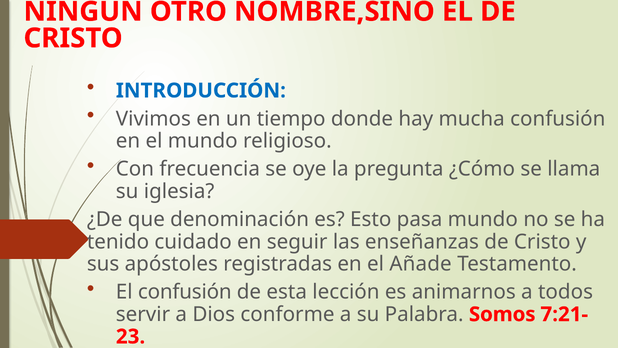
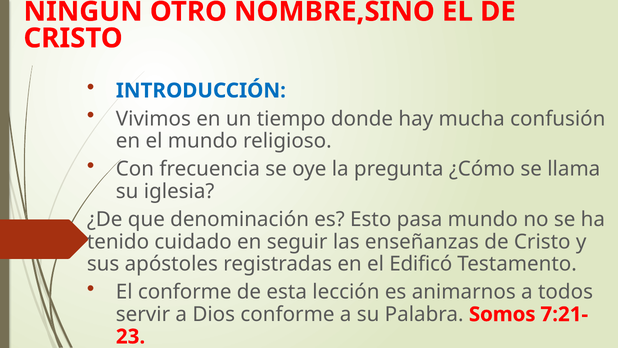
Añade: Añade -> Edificó (421, 264)
El confusión: confusión -> conforme (185, 292)
